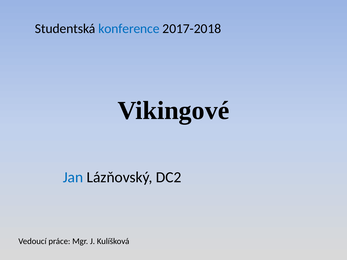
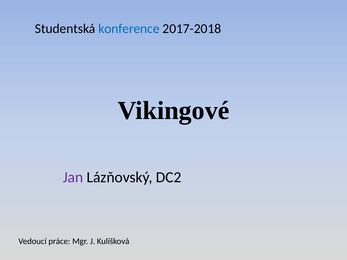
Jan colour: blue -> purple (73, 177)
